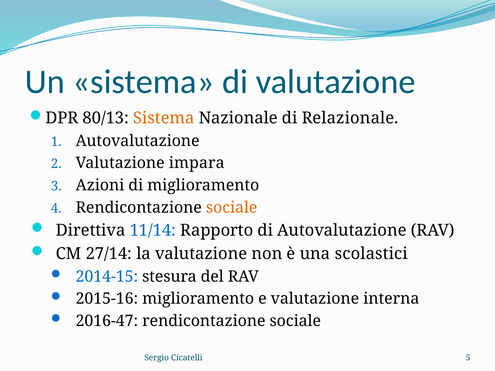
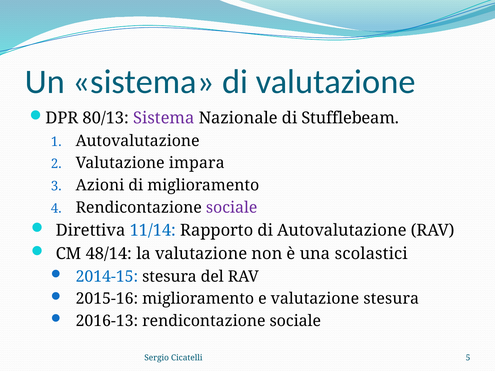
Sistema colour: orange -> purple (164, 118)
Relazionale: Relazionale -> Stufflebeam (350, 118)
sociale colour: orange -> purple (232, 208)
27/14: 27/14 -> 48/14 (109, 254)
valutazione interna: interna -> stesura (391, 299)
2016-47: 2016-47 -> 2016-13 (107, 321)
